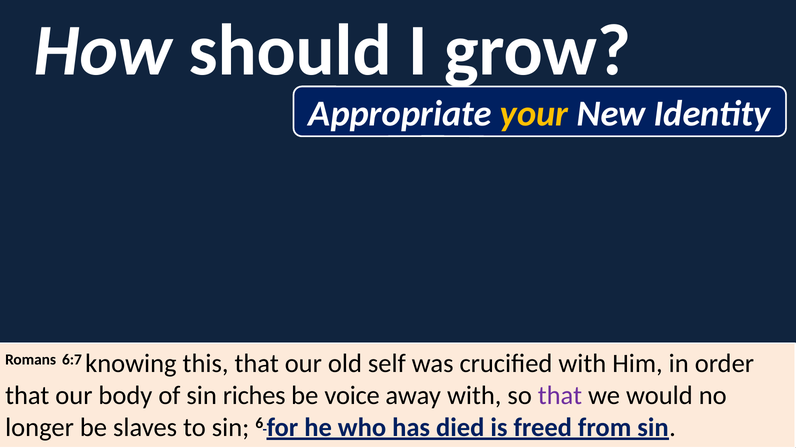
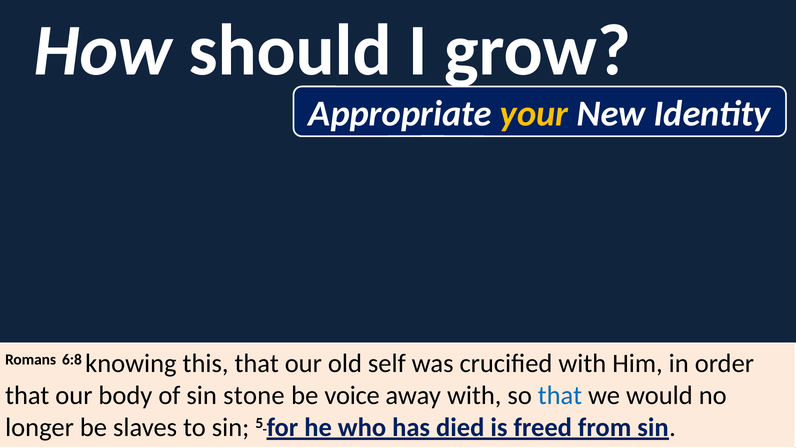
6:7: 6:7 -> 6:8 (72, 359)
riches: riches -> stone (254, 395)
that colour: purple -> blue (560, 395)
6: 6 -> 5 (259, 423)
